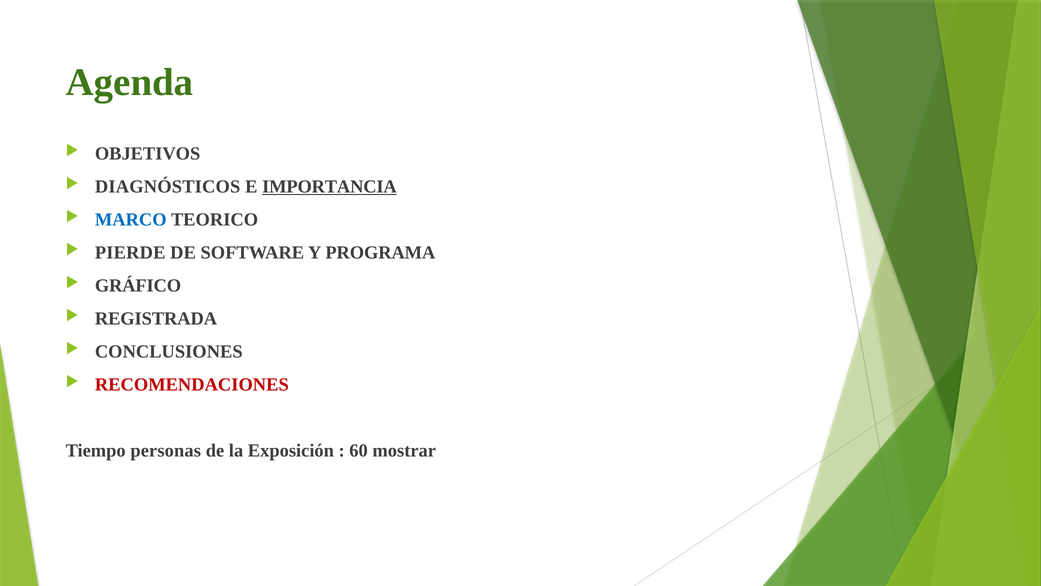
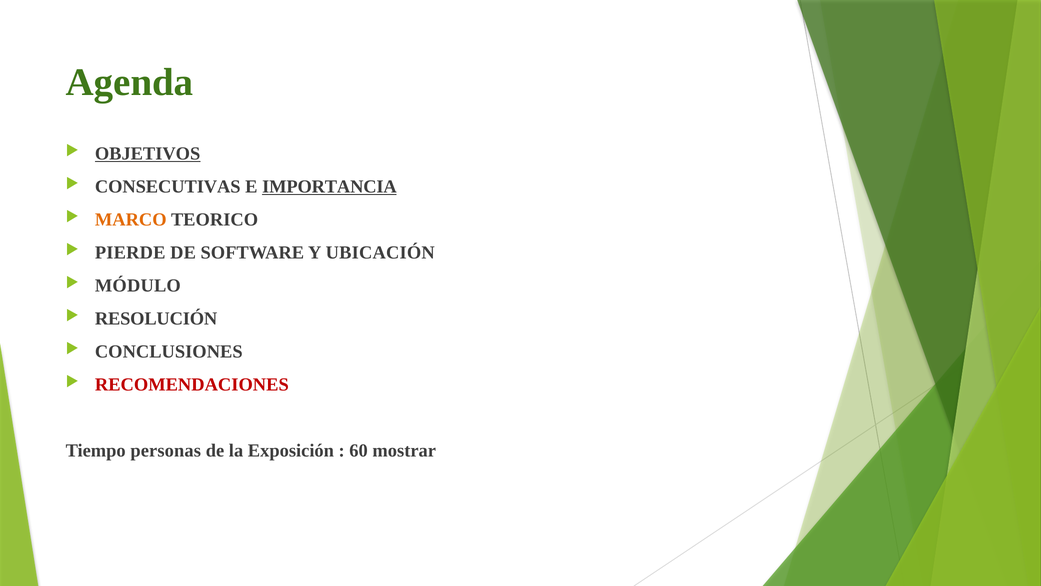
OBJETIVOS underline: none -> present (148, 153)
DIAGNÓSTICOS: DIAGNÓSTICOS -> CONSECUTIVAS (168, 186)
MARCO colour: blue -> orange (131, 219)
PROGRAMA: PROGRAMA -> UBICACIÓN (380, 252)
GRÁFICO: GRÁFICO -> MÓDULO (138, 285)
REGISTRADA: REGISTRADA -> RESOLUCIÓN (156, 318)
